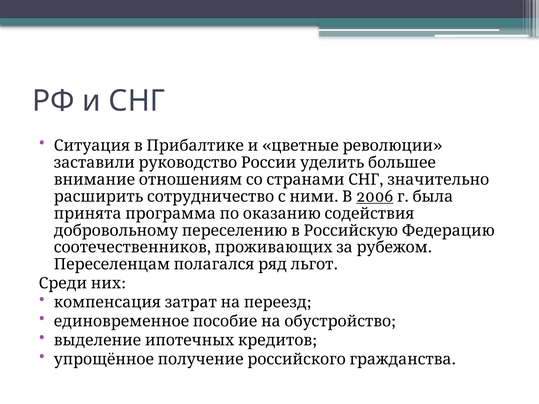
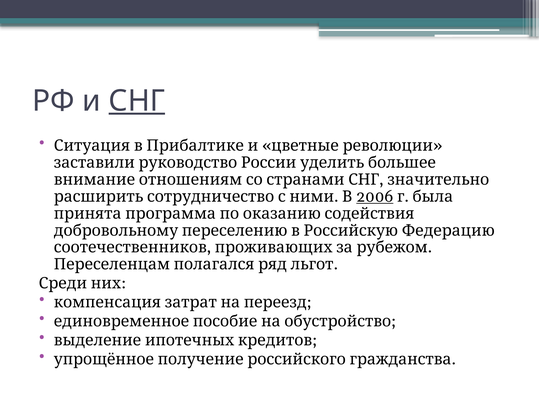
СНГ underline: none -> present (137, 101)
